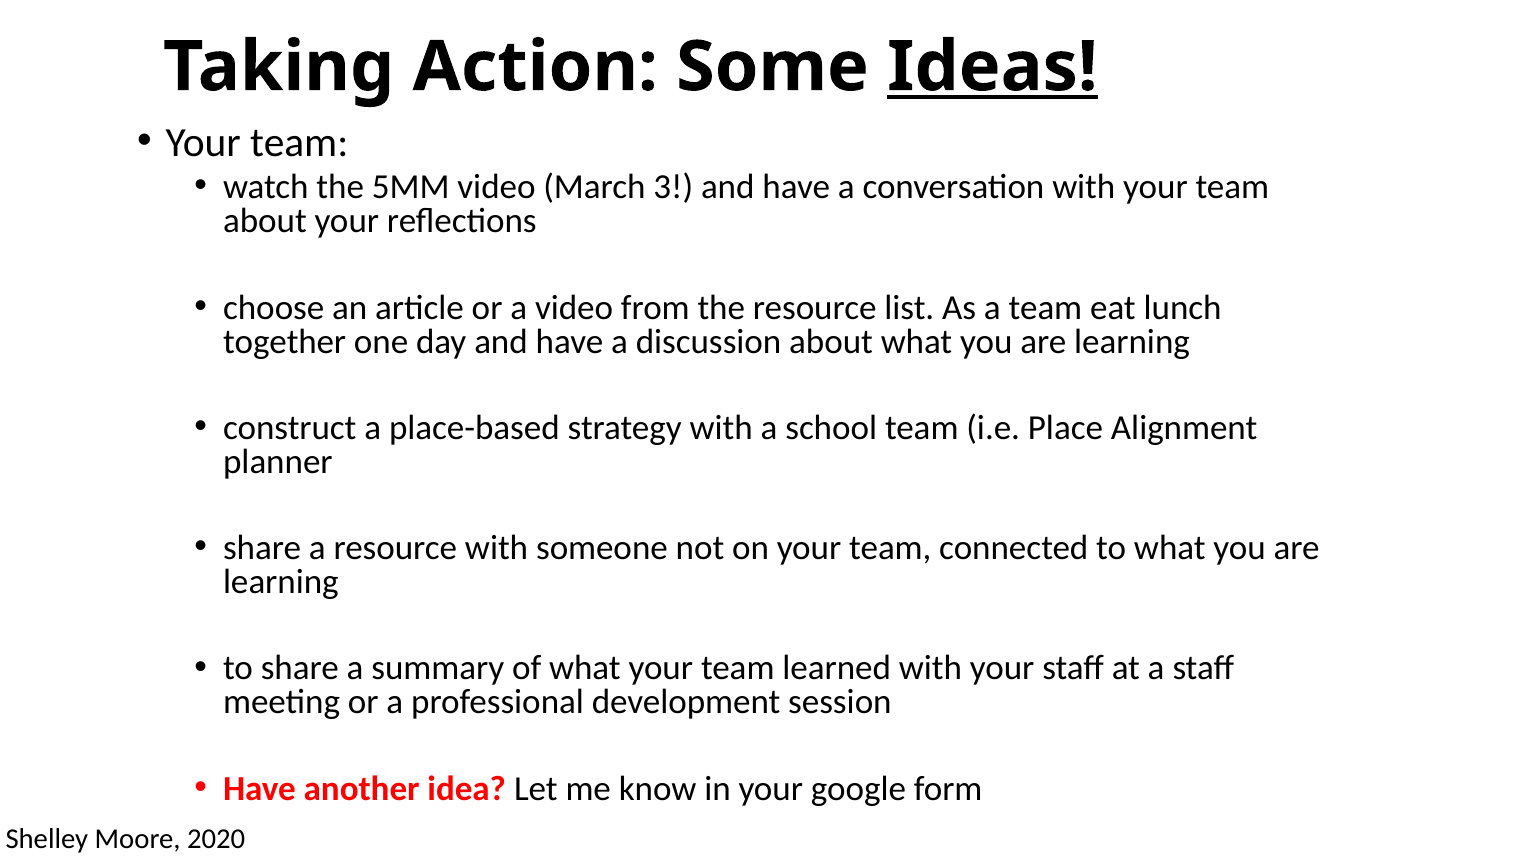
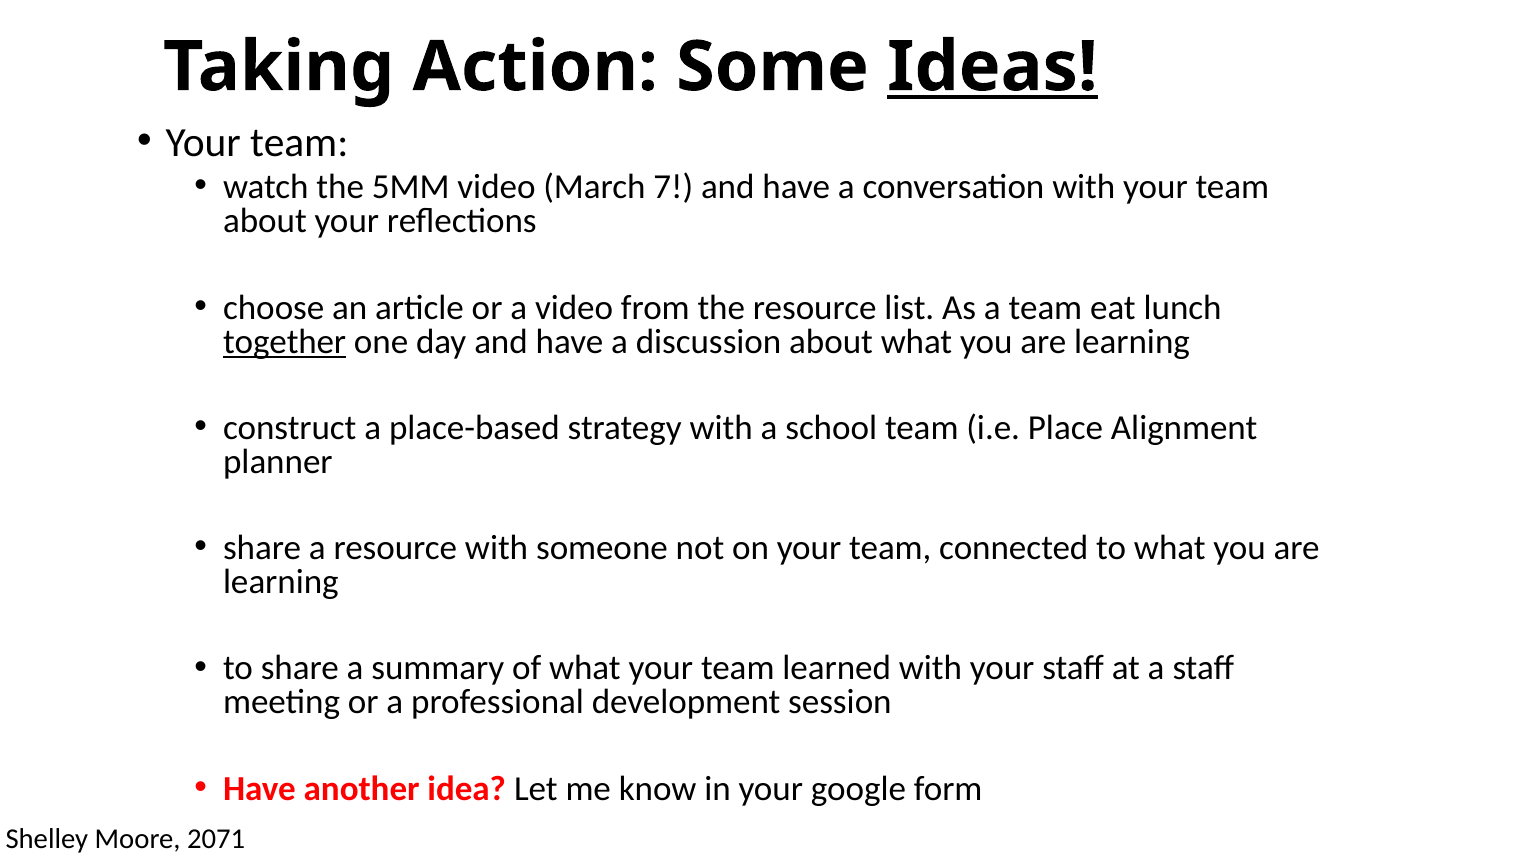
3: 3 -> 7 (673, 187)
together underline: none -> present (285, 342)
2020: 2020 -> 2071 (216, 840)
